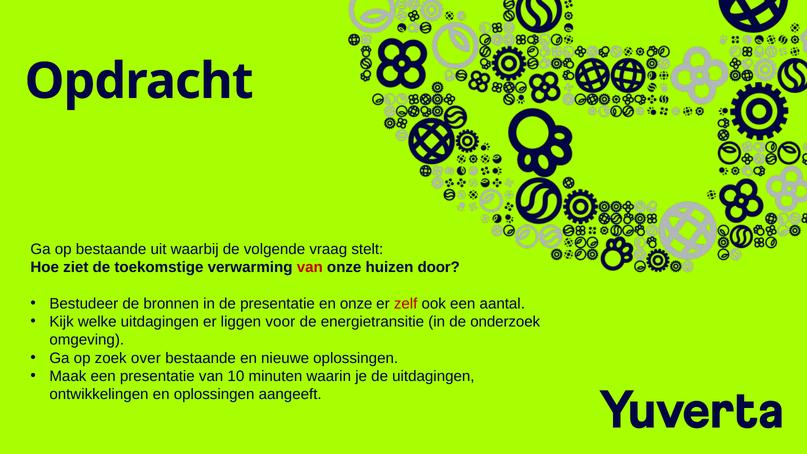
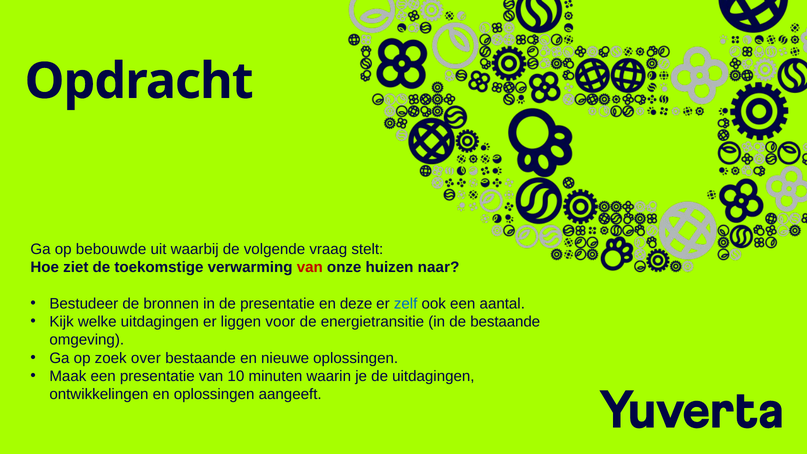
op bestaande: bestaande -> bebouwde (111, 249)
door: door -> naar (439, 267)
en onze: onze -> deze (356, 304)
zelf colour: red -> blue (406, 304)
de onderzoek: onderzoek -> bestaande (505, 322)
